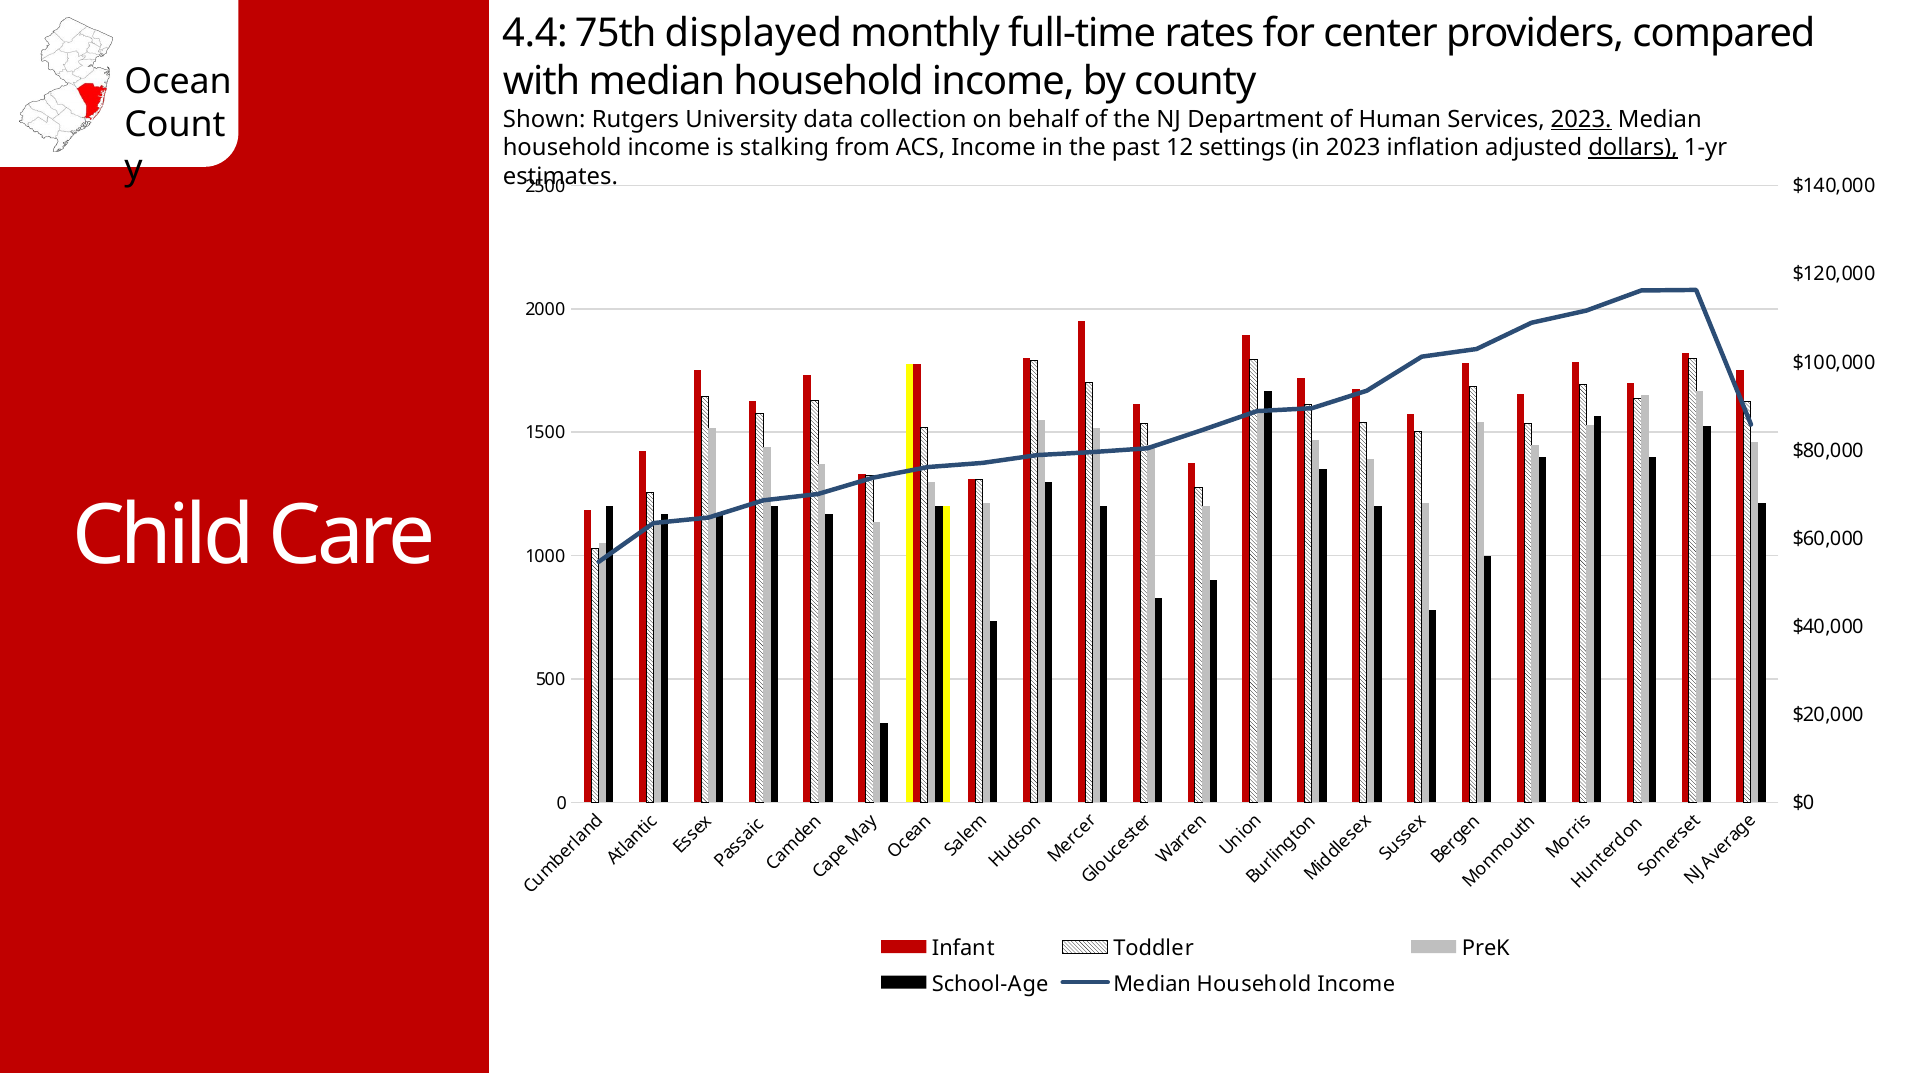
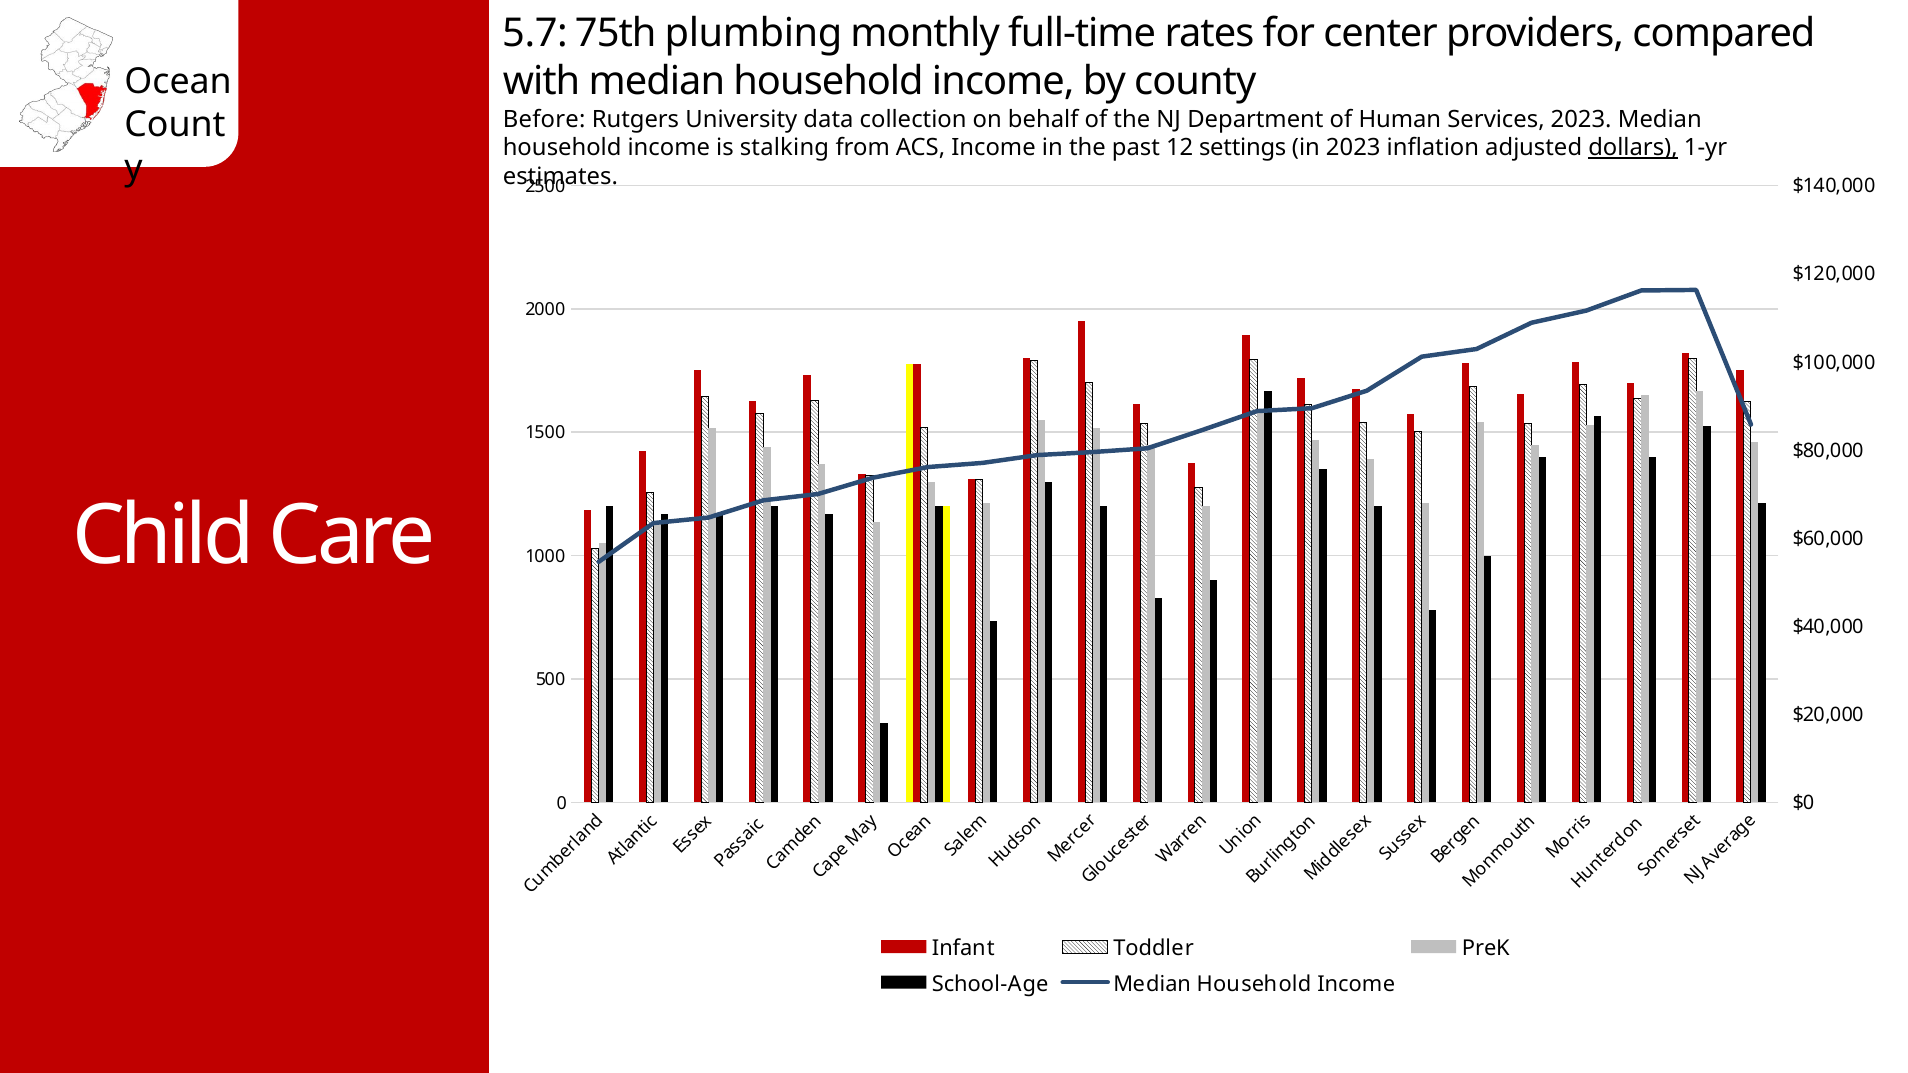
4.4: 4.4 -> 5.7 (535, 34)
displayed: displayed -> plumbing (754, 34)
Shown: Shown -> Before (544, 119)
2023 underline: present -> none (1581, 119)
